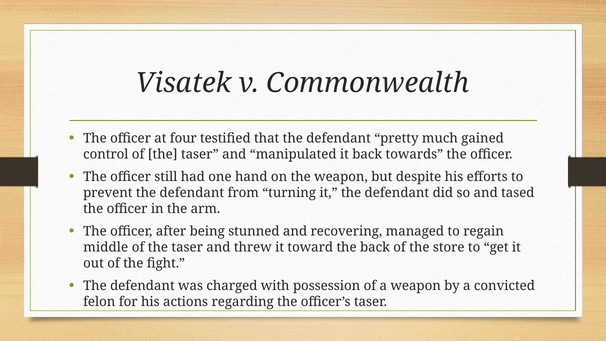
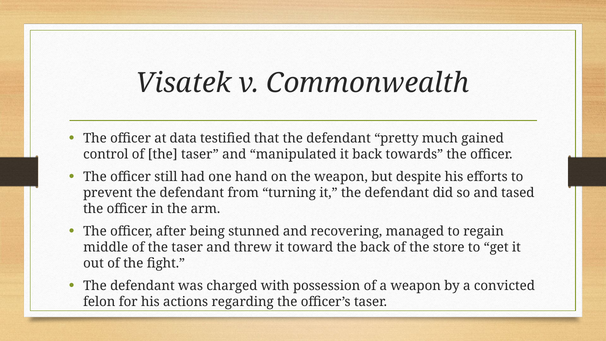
four: four -> data (183, 138)
